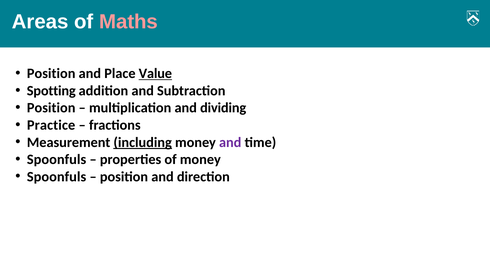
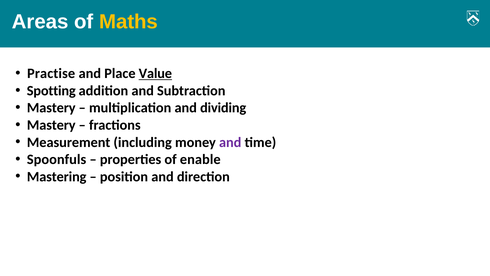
Maths colour: pink -> yellow (128, 22)
Position: Position -> Practise (51, 73)
Position: Position -> Mastery (51, 108)
Practice: Practice -> Mastery (51, 125)
including underline: present -> none (143, 142)
of money: money -> enable (200, 159)
Spoonfuls: Spoonfuls -> Mastering (57, 176)
